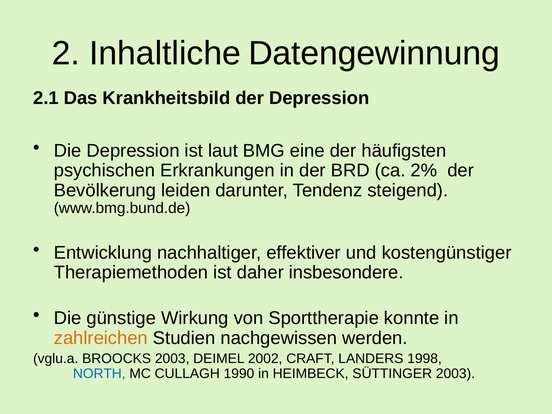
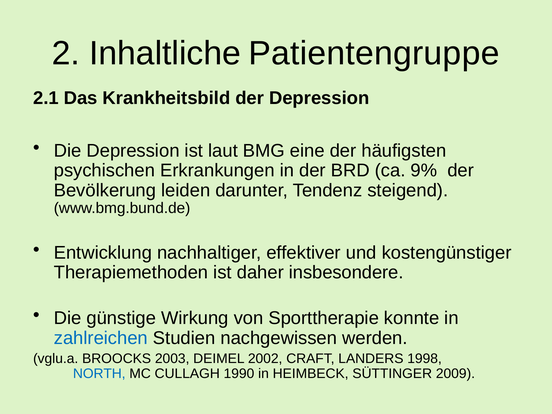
Datengewinnung: Datengewinnung -> Patientengruppe (374, 53)
2%: 2% -> 9% (424, 171)
zahlreichen colour: orange -> blue (101, 338)
SÜTTINGER 2003: 2003 -> 2009 (455, 374)
